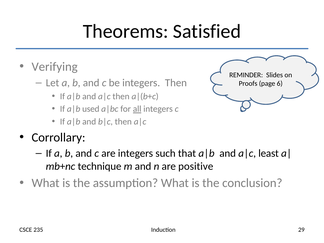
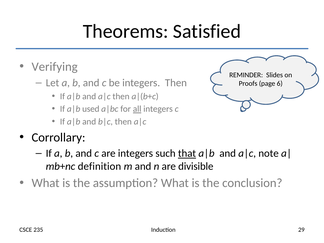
that underline: none -> present (187, 153)
least: least -> note (269, 153)
technique: technique -> definition (99, 166)
positive: positive -> divisible (196, 166)
